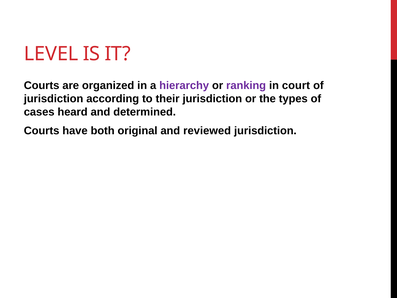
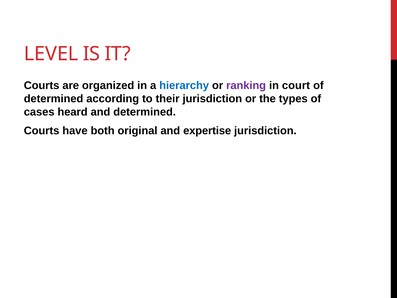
hierarchy colour: purple -> blue (184, 85)
jurisdiction: jurisdiction -> determined (54, 99)
reviewed: reviewed -> expertise (207, 131)
